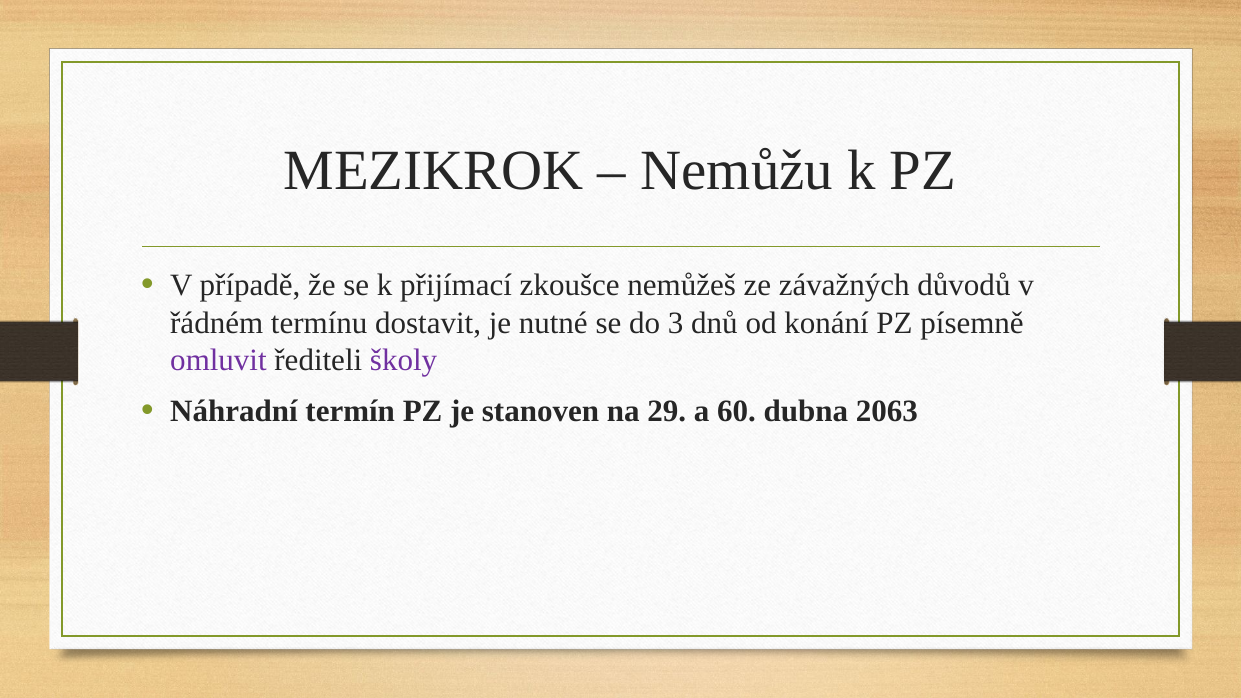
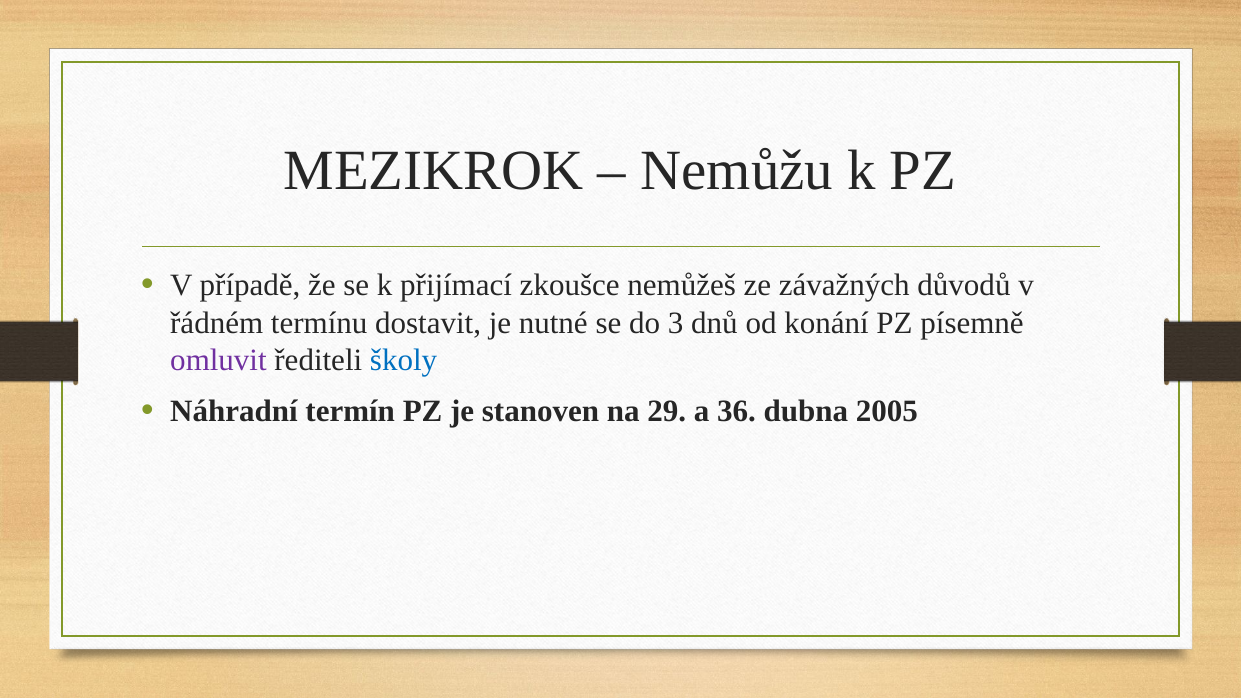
školy colour: purple -> blue (404, 360)
60: 60 -> 36 (737, 411)
2063: 2063 -> 2005 (887, 411)
